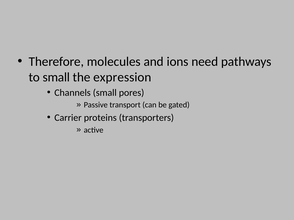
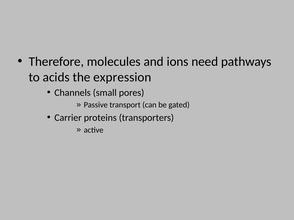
to small: small -> acids (56, 77)
